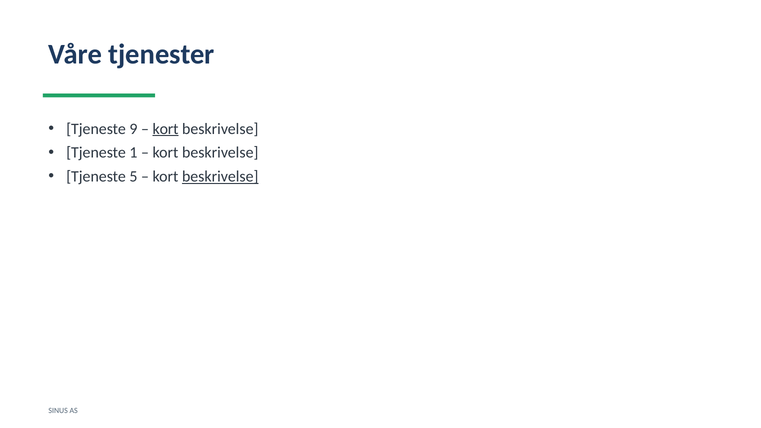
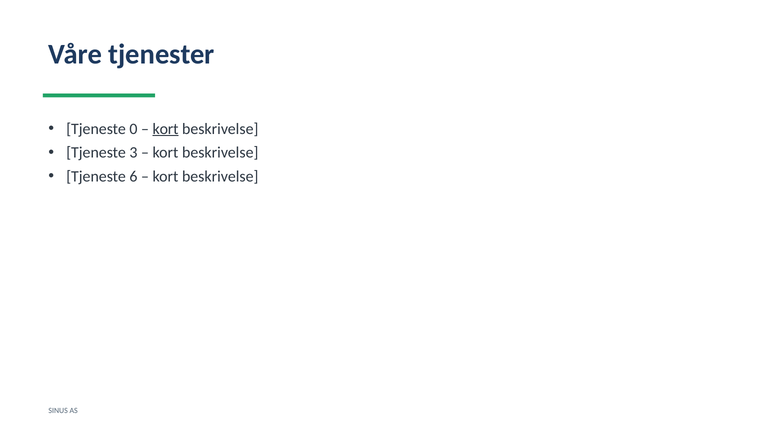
9: 9 -> 0 (133, 129)
1: 1 -> 3 (133, 153)
5: 5 -> 6 (133, 176)
beskrivelse underline: present -> none (220, 176)
